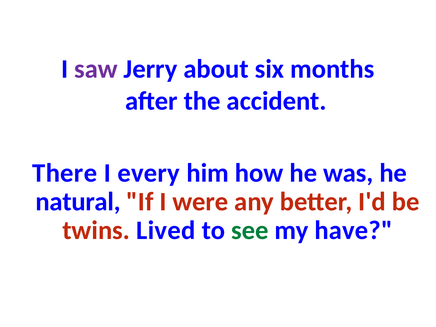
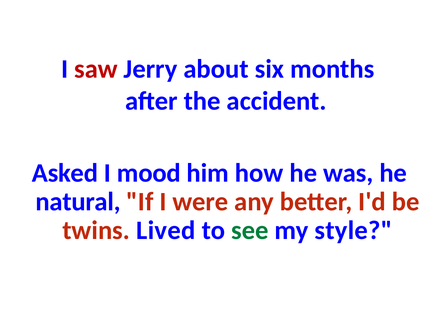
saw colour: purple -> red (96, 69)
There: There -> Asked (65, 173)
every: every -> mood (149, 173)
have: have -> style (354, 231)
